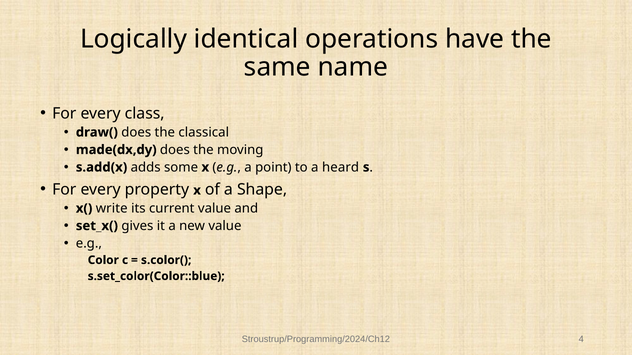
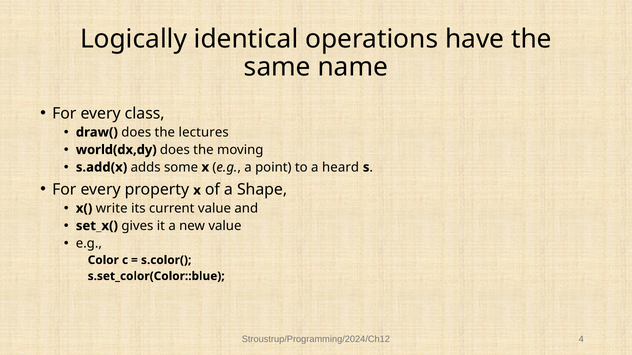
classical: classical -> lectures (204, 132)
made(dx,dy: made(dx,dy -> world(dx,dy (116, 150)
